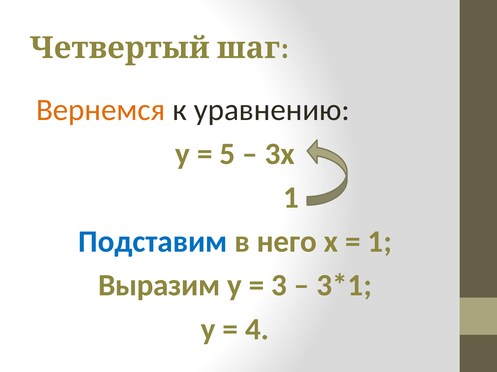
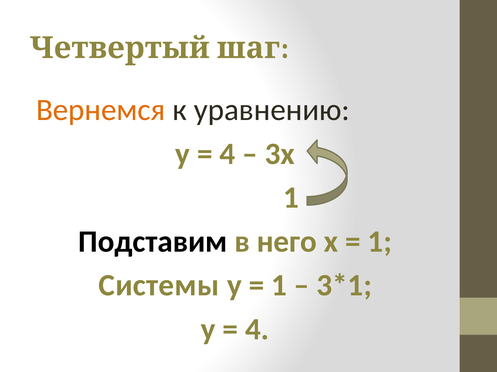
5: 5 -> 4 (227, 154)
Подставим colour: blue -> black (153, 242)
Выразим: Выразим -> Системы (159, 286)
3: 3 -> 1 (279, 286)
